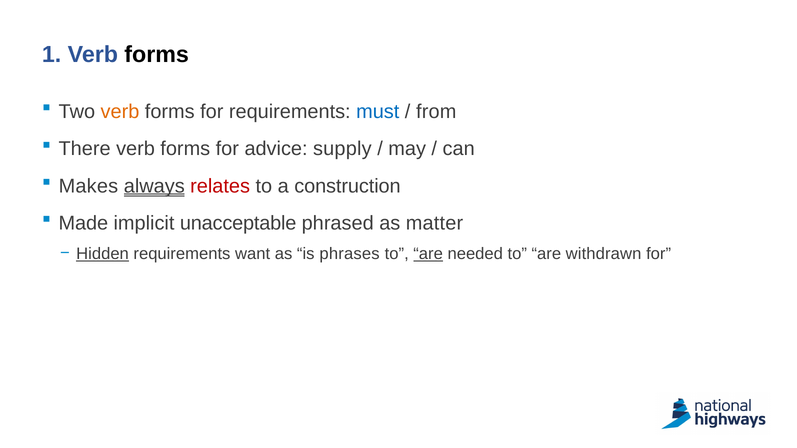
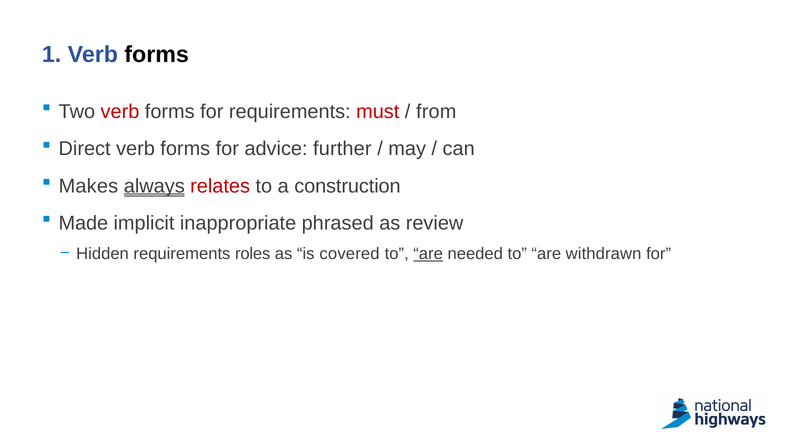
verb colour: orange -> red (120, 112)
must colour: blue -> red (378, 112)
There: There -> Direct (85, 149)
supply: supply -> further (342, 149)
unacceptable: unacceptable -> inappropriate (238, 223)
matter: matter -> review (435, 223)
Hidden underline: present -> none (103, 254)
want: want -> roles (253, 254)
phrases: phrases -> covered (350, 254)
